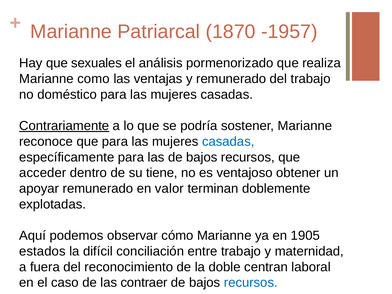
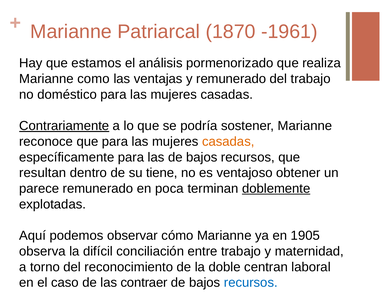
-1957: -1957 -> -1961 (289, 32)
sexuales: sexuales -> estamos (96, 63)
casadas colour: blue -> orange (228, 142)
acceder: acceder -> resultan (43, 173)
apoyar: apoyar -> parece (39, 189)
valor: valor -> poca (169, 189)
doblemente underline: none -> present (276, 189)
estados: estados -> observa (42, 251)
fuera: fuera -> torno (45, 267)
